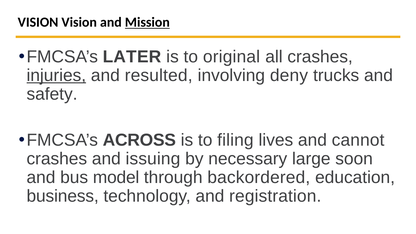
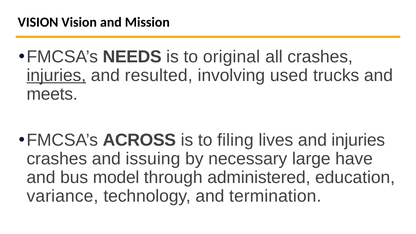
Mission underline: present -> none (147, 22)
LATER: LATER -> NEEDS (132, 57)
deny: deny -> used (289, 75)
safety: safety -> meets (52, 94)
and cannot: cannot -> injuries (358, 140)
soon: soon -> have (354, 159)
backordered: backordered -> administered (259, 178)
business: business -> variance (62, 196)
registration: registration -> termination (275, 196)
